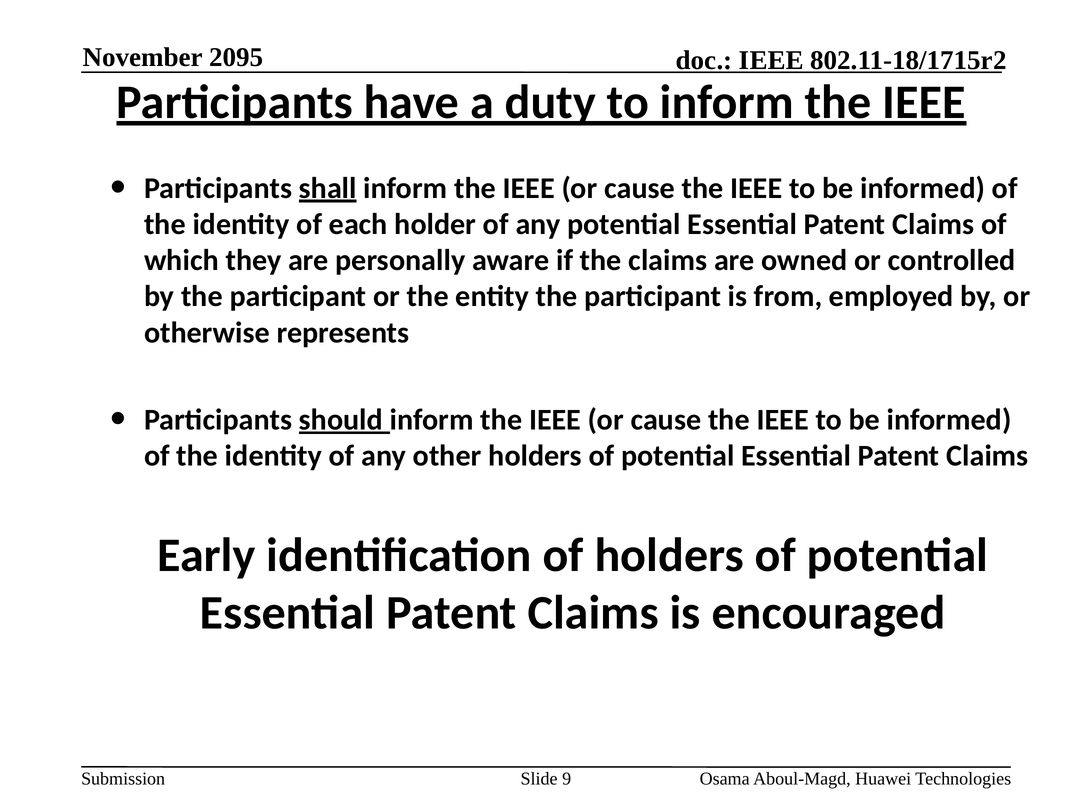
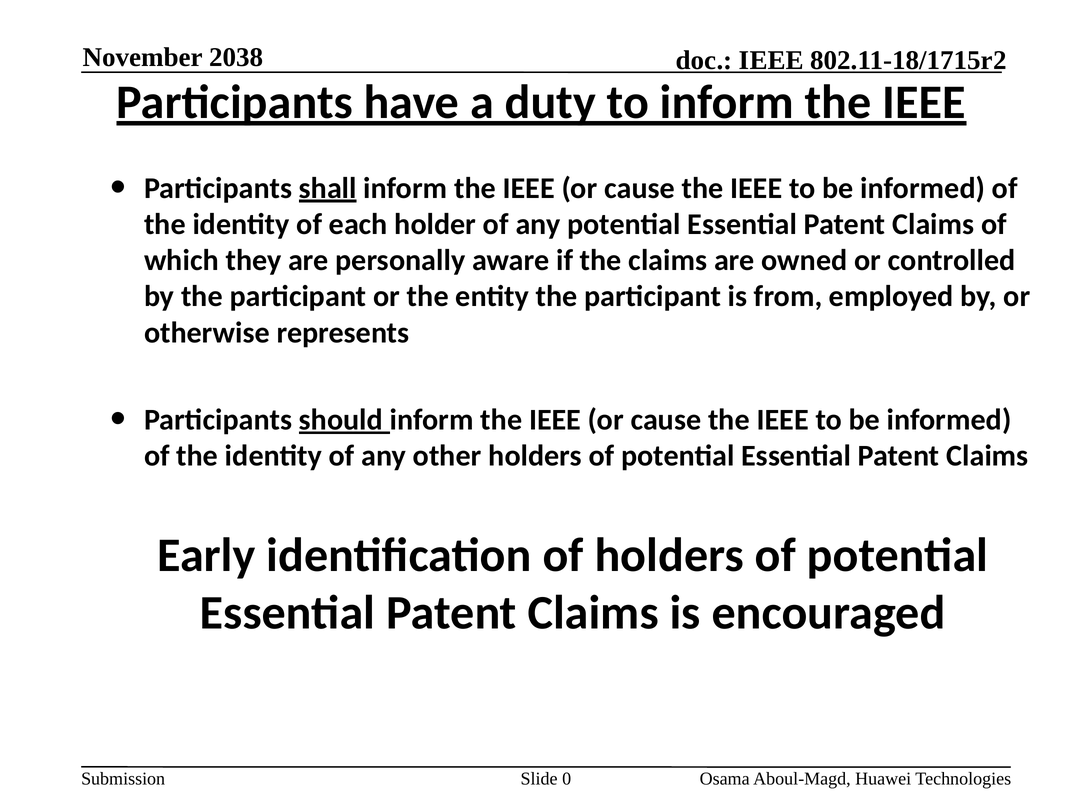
2095: 2095 -> 2038 (236, 57)
9: 9 -> 0 (567, 779)
